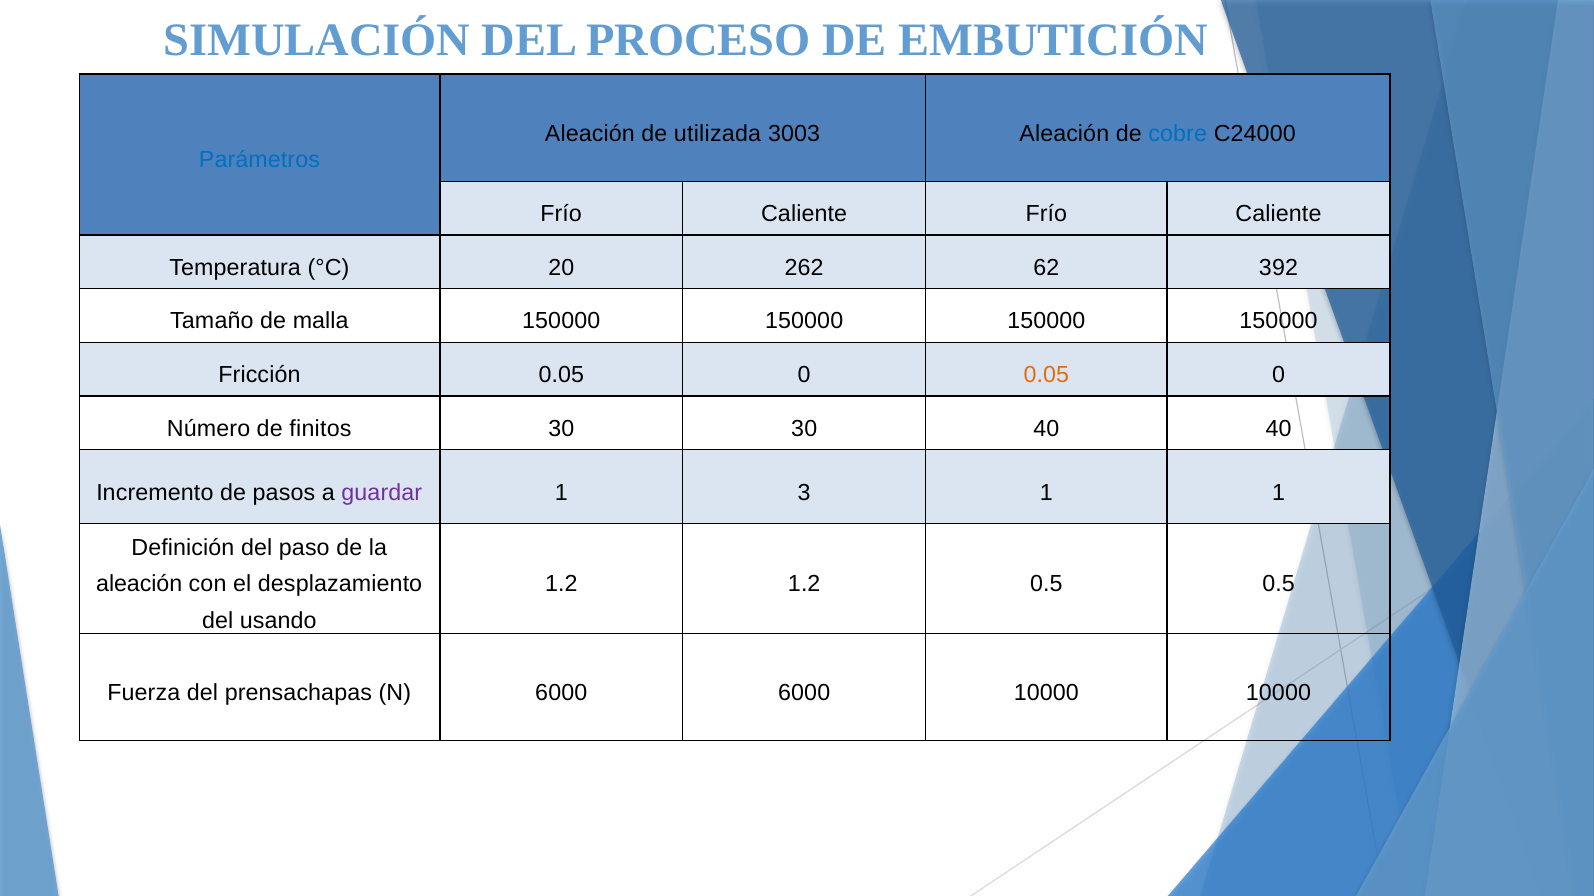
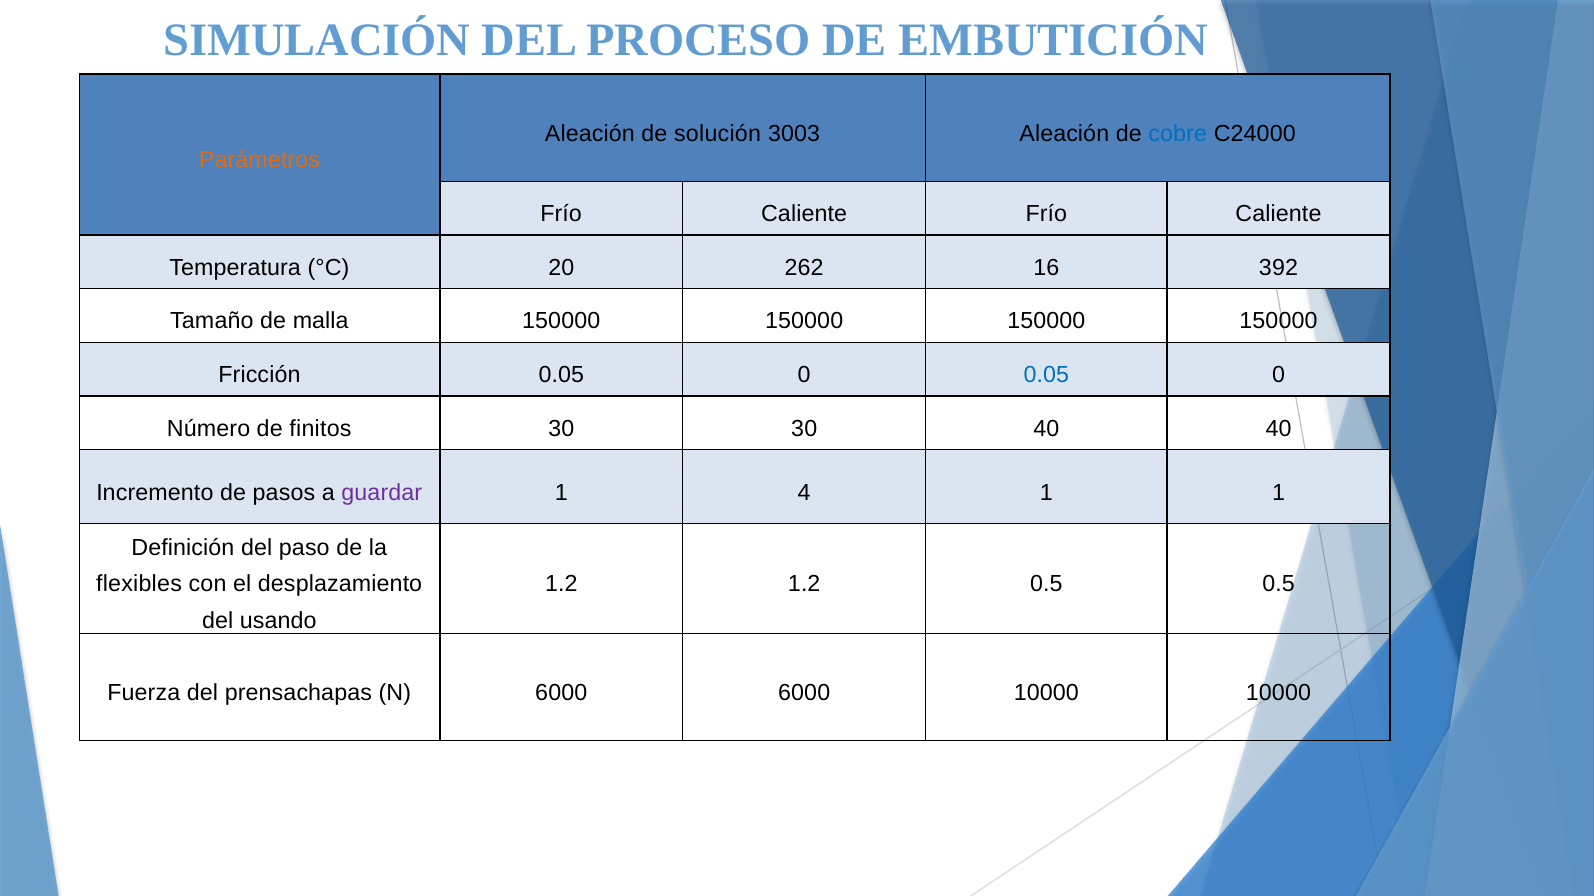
utilizada: utilizada -> solución (718, 133)
Parámetros colour: blue -> orange (259, 160)
62: 62 -> 16 (1046, 268)
0.05 colour: orange -> blue (1046, 375)
3: 3 -> 4 (804, 493)
aleación: aleación -> flexibles (139, 585)
